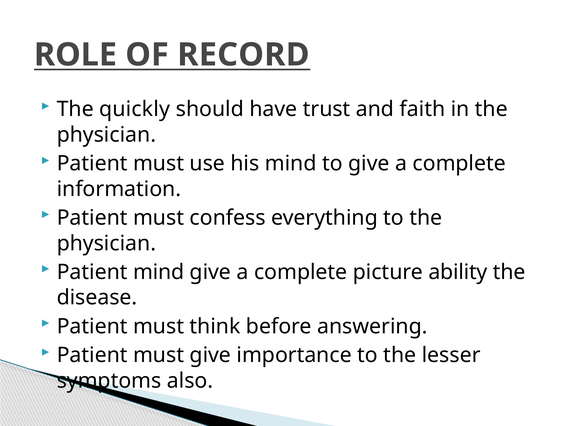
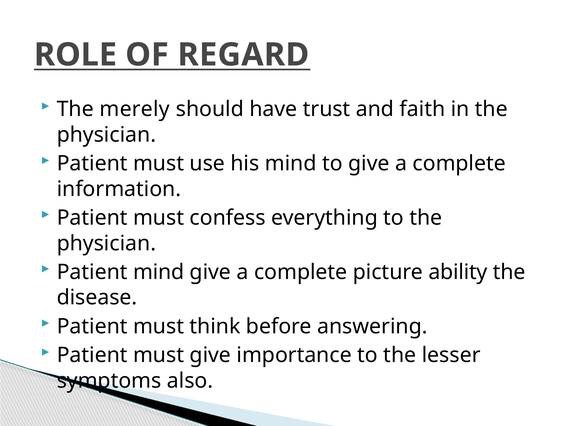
RECORD: RECORD -> REGARD (243, 55)
quickly: quickly -> merely (135, 109)
